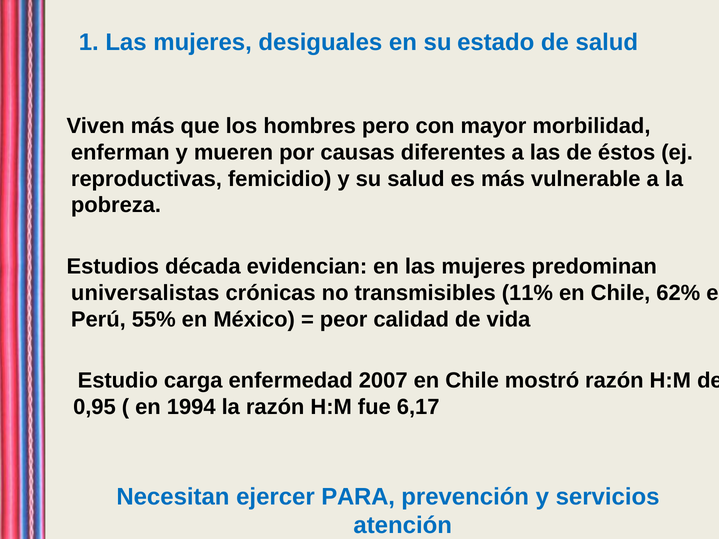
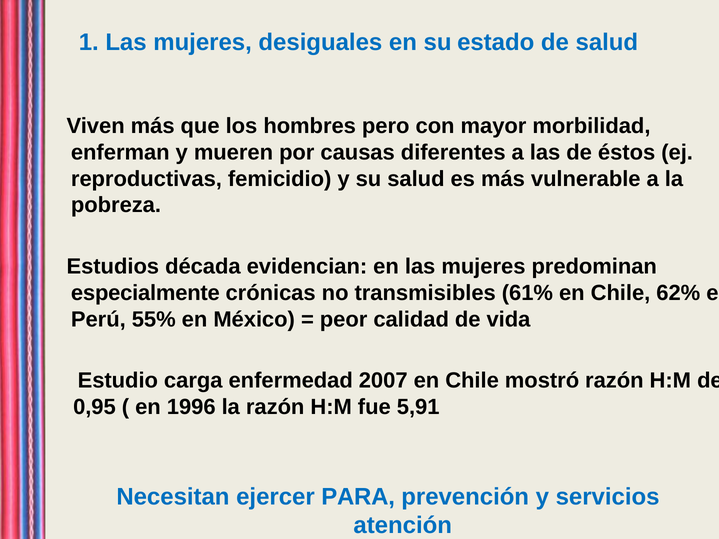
universalistas: universalistas -> especialmente (145, 293)
11%: 11% -> 61% (527, 293)
1994: 1994 -> 1996 (191, 407)
6,17: 6,17 -> 5,91 (418, 407)
